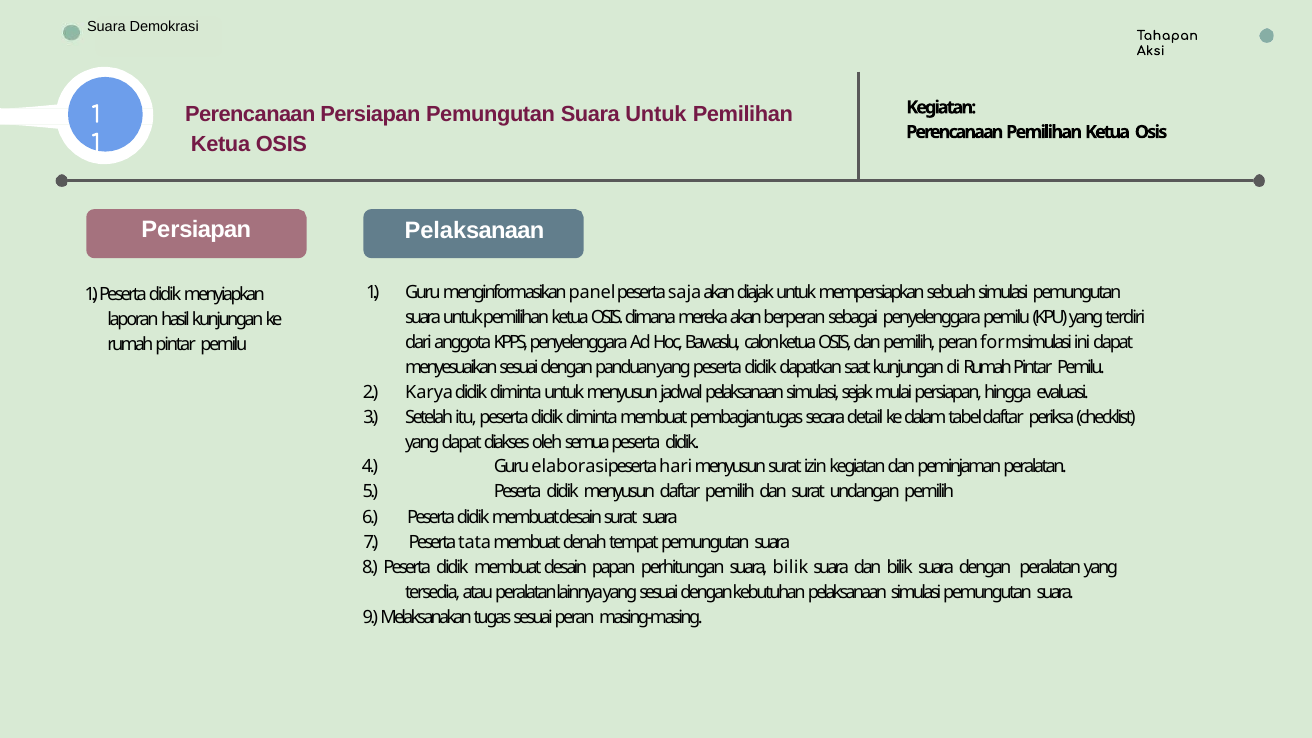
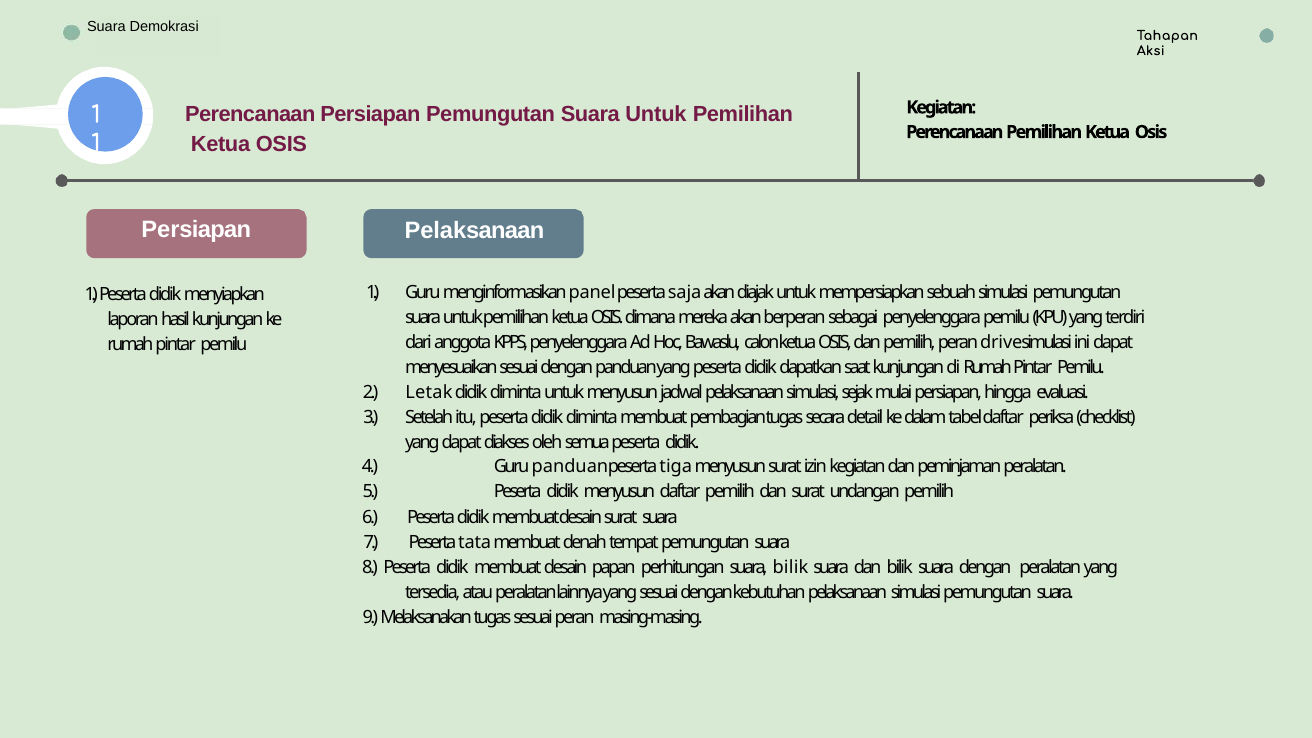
form: form -> drive (1001, 342)
Karya: Karya -> Letak (429, 392)
Guru elaborasi: elaborasi -> panduan (570, 467)
hari: hari -> tiga (676, 467)
